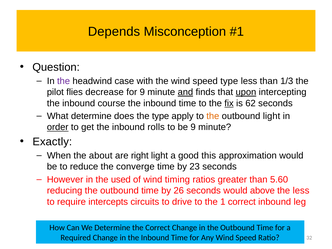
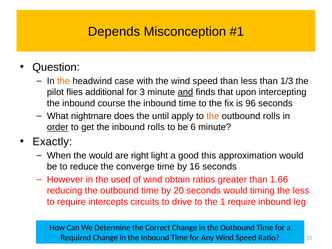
the colour: purple -> orange (64, 81)
speed type: type -> than (229, 81)
decrease: decrease -> additional (105, 92)
for 9: 9 -> 3 (142, 92)
upon underline: present -> none (246, 92)
fix underline: present -> none (229, 103)
62: 62 -> 96 (251, 103)
What determine: determine -> nightmare (91, 116)
the type: type -> until (160, 116)
outbound light: light -> rolls (272, 116)
be 9: 9 -> 6 (193, 127)
the about: about -> would (101, 156)
23: 23 -> 16 (195, 167)
timing: timing -> obtain (177, 180)
5.60: 5.60 -> 1.66 (279, 180)
26: 26 -> 20 (179, 191)
above: above -> timing (262, 191)
1 correct: correct -> require (242, 202)
